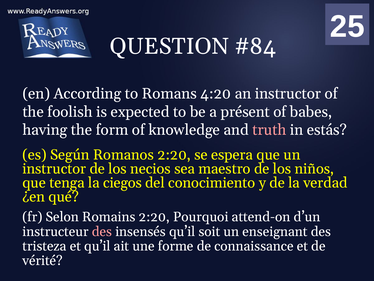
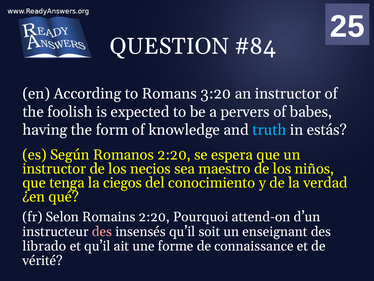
4:20: 4:20 -> 3:20 (216, 94)
présent: présent -> pervers (245, 112)
truth colour: pink -> light blue (269, 130)
tristeza: tristeza -> librado (44, 246)
